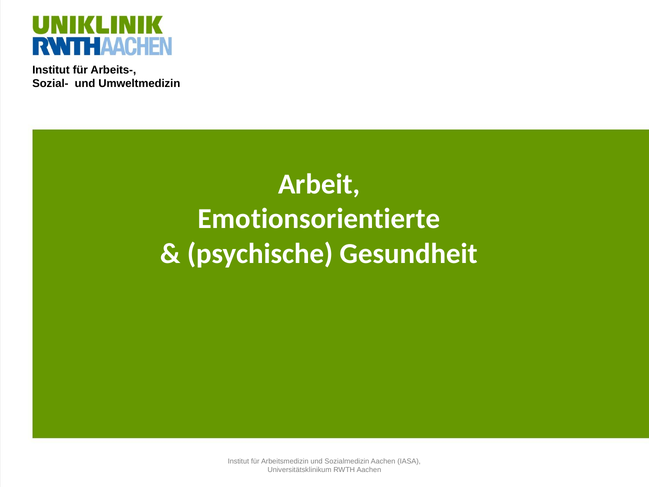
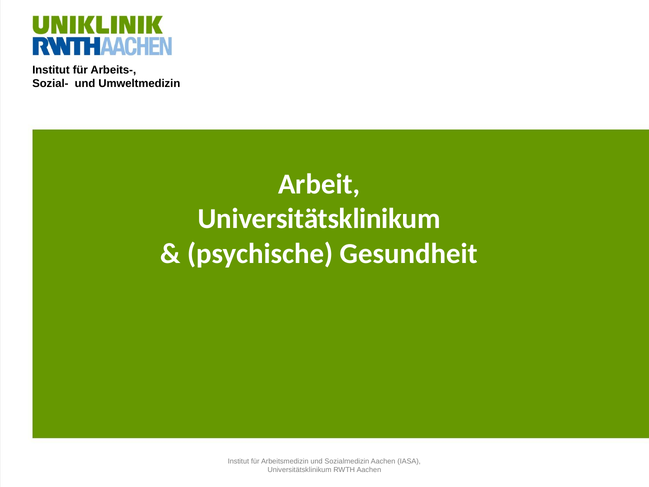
Emotionsorientierte: Emotionsorientierte -> Universitätsklinikum (319, 219)
